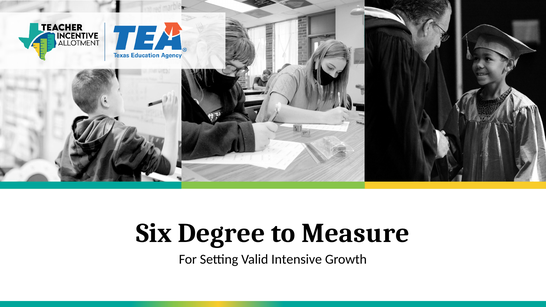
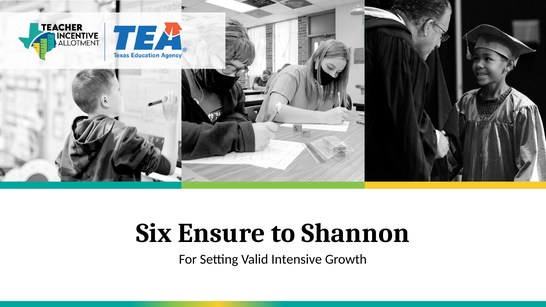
Degree: Degree -> Ensure (221, 233)
Measure: Measure -> Shannon (355, 233)
